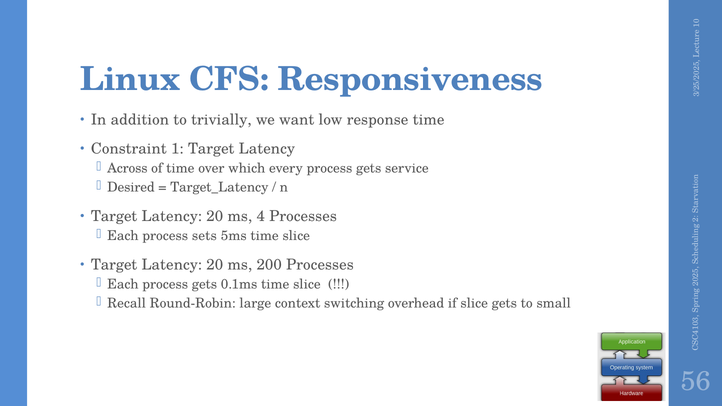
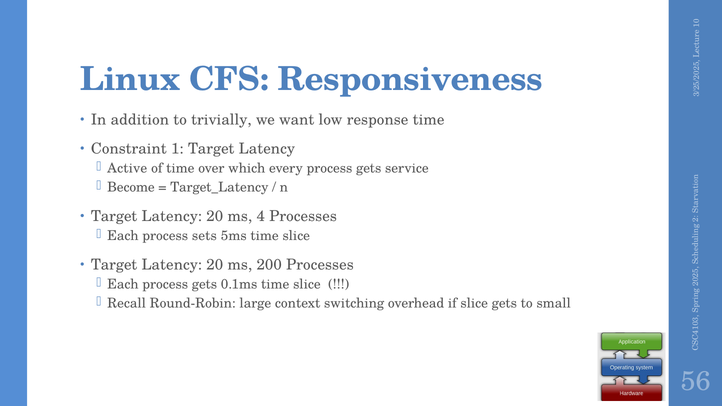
Across: Across -> Active (127, 168)
Desired: Desired -> Become (131, 188)
